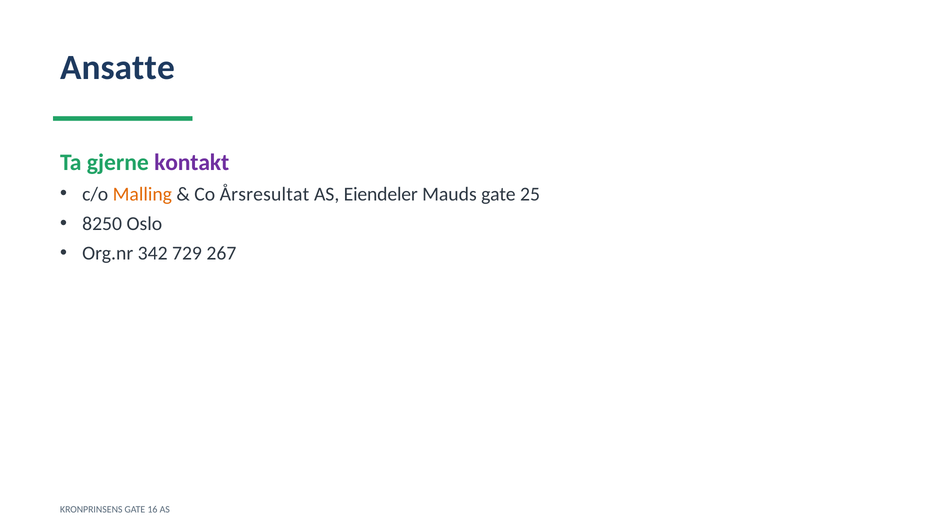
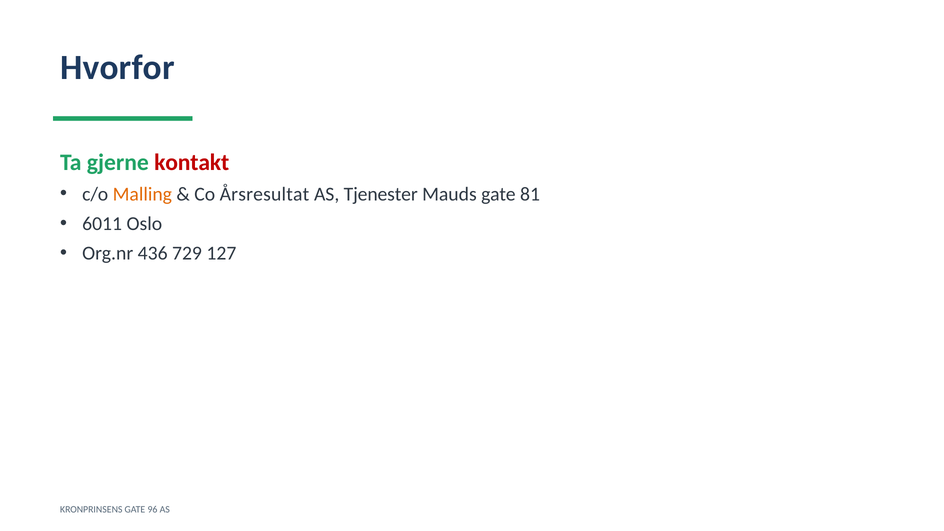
Ansatte: Ansatte -> Hvorfor (117, 67)
kontakt colour: purple -> red (192, 163)
Eiendeler: Eiendeler -> Tjenester (381, 194)
25: 25 -> 81 (530, 194)
8250: 8250 -> 6011 (102, 224)
342: 342 -> 436 (153, 253)
267: 267 -> 127 (221, 253)
16: 16 -> 96 (152, 509)
